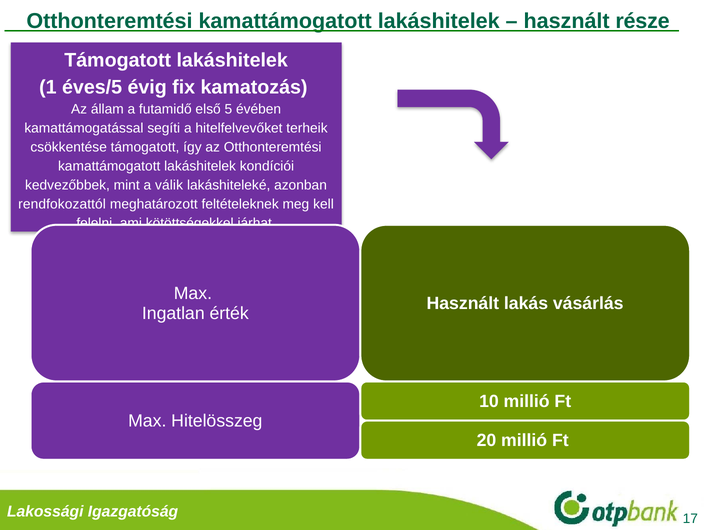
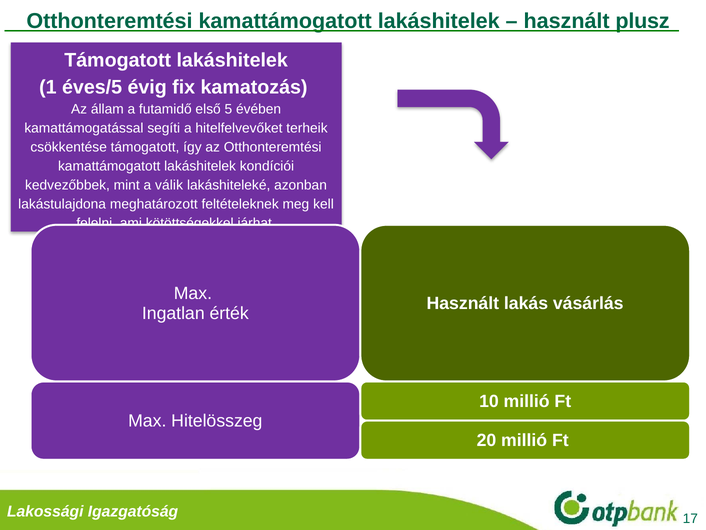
része: része -> plusz (643, 21)
rendfokozattól: rendfokozattól -> lakástulajdona (62, 204)
